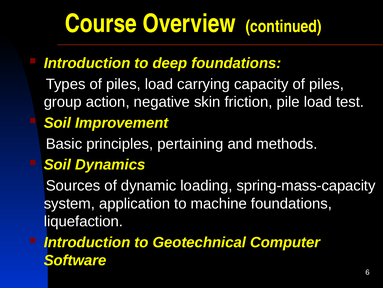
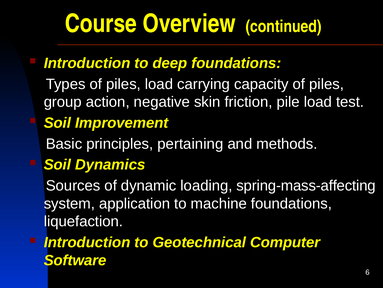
spring-mass-capacity: spring-mass-capacity -> spring-mass-affecting (306, 185)
